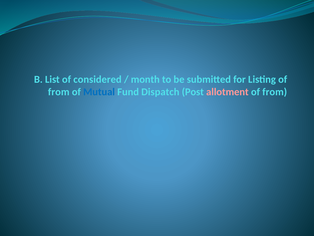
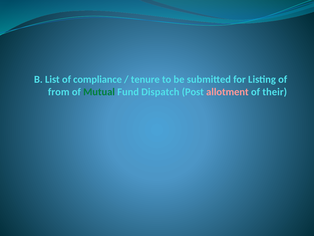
considered: considered -> compliance (98, 79)
month: month -> tenure (145, 79)
Mutual colour: blue -> green (99, 92)
from: from -> their (275, 92)
